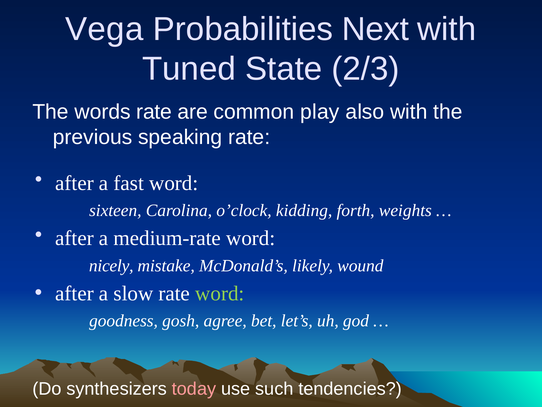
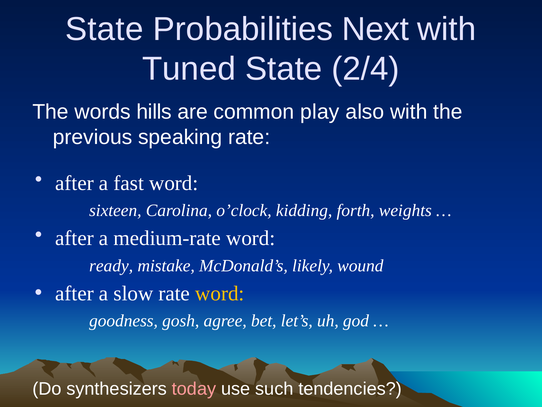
Vega: Vega -> State (104, 29)
2/3: 2/3 -> 2/4 (366, 69)
words rate: rate -> hills (154, 112)
nicely: nicely -> ready (111, 265)
word colour: light green -> yellow (220, 293)
